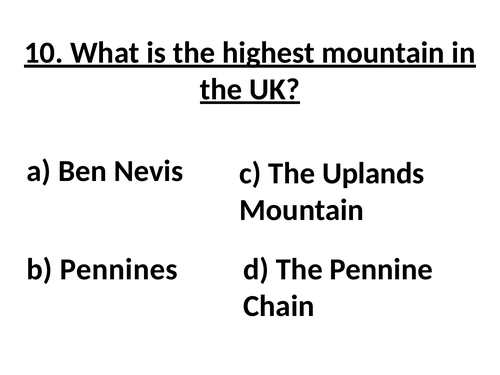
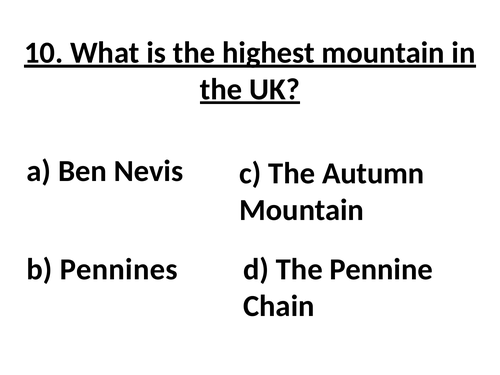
Uplands: Uplands -> Autumn (373, 173)
